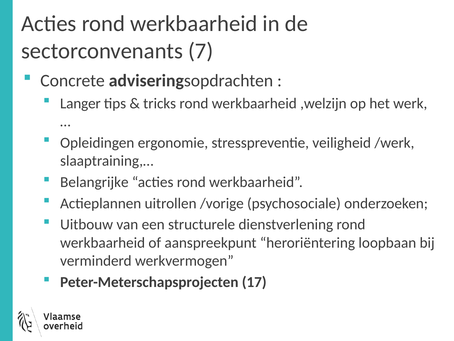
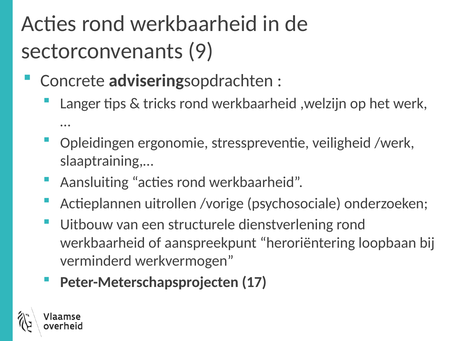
7: 7 -> 9 (201, 51)
Belangrijke: Belangrijke -> Aansluiting (94, 182)
